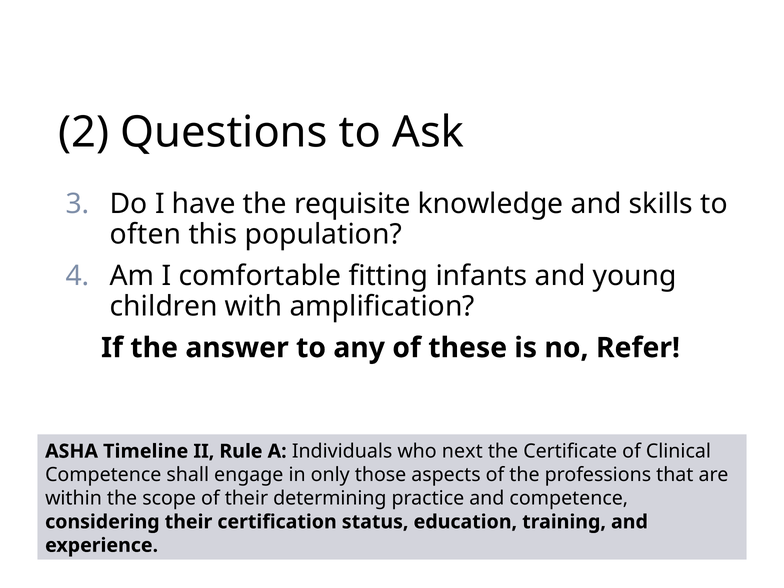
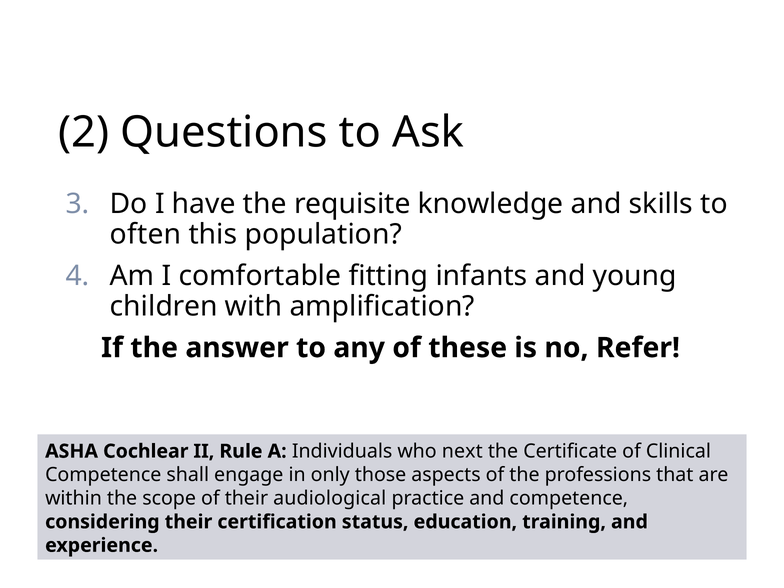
Timeline: Timeline -> Cochlear (146, 451)
determining: determining -> audiological (330, 498)
